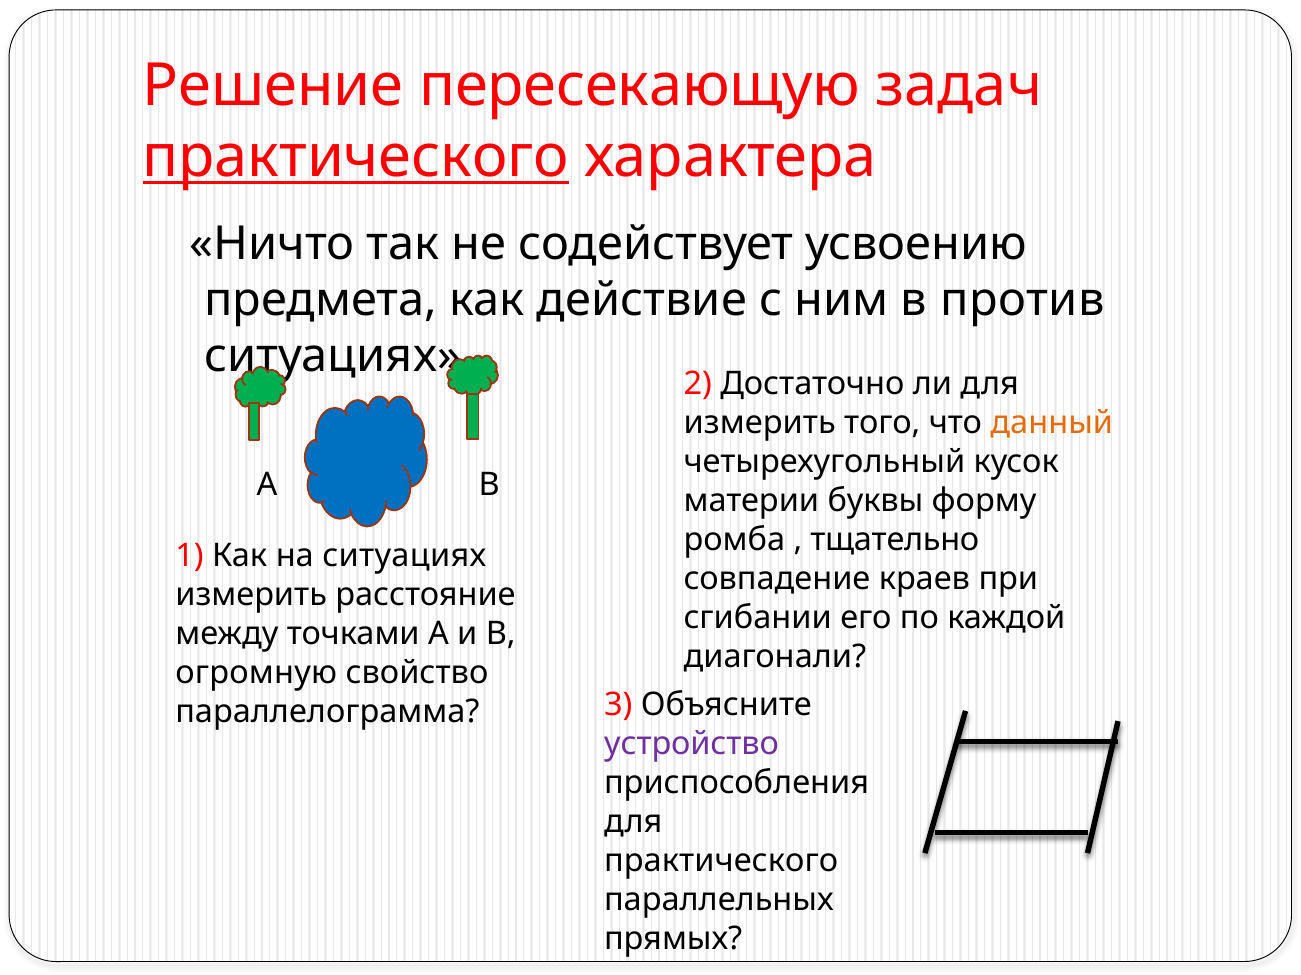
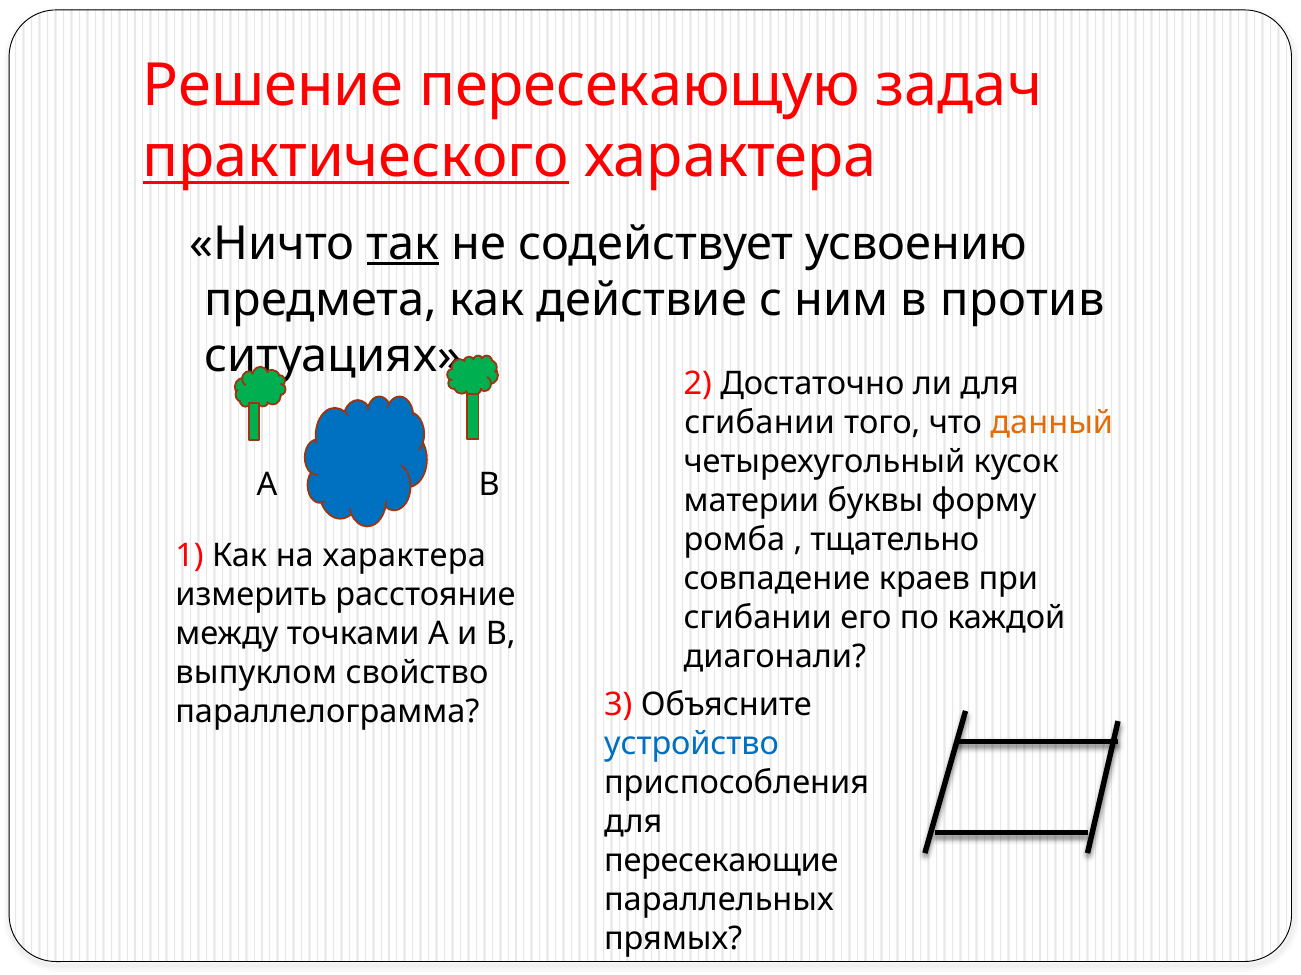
так underline: none -> present (403, 244)
измерить: измерить -> сгибании (760, 423)
на ситуациях: ситуациях -> характера (404, 557)
огромную: огромную -> выпуклом (256, 674)
устройство colour: purple -> blue (692, 744)
практического: практического -> пересекающие (721, 861)
